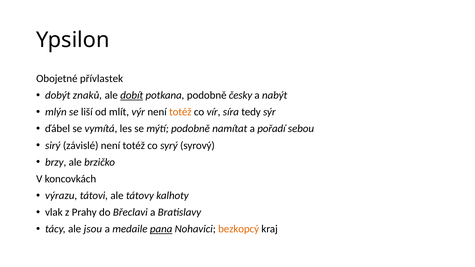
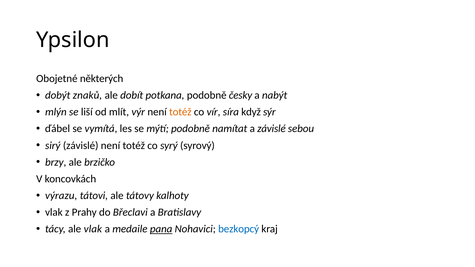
přívlastek: přívlastek -> některých (102, 79)
dobít underline: present -> none (132, 95)
tedy: tedy -> když (251, 112)
a pořadí: pořadí -> závislé (271, 129)
ale jsou: jsou -> vlak (93, 229)
bezkopcý colour: orange -> blue (239, 229)
